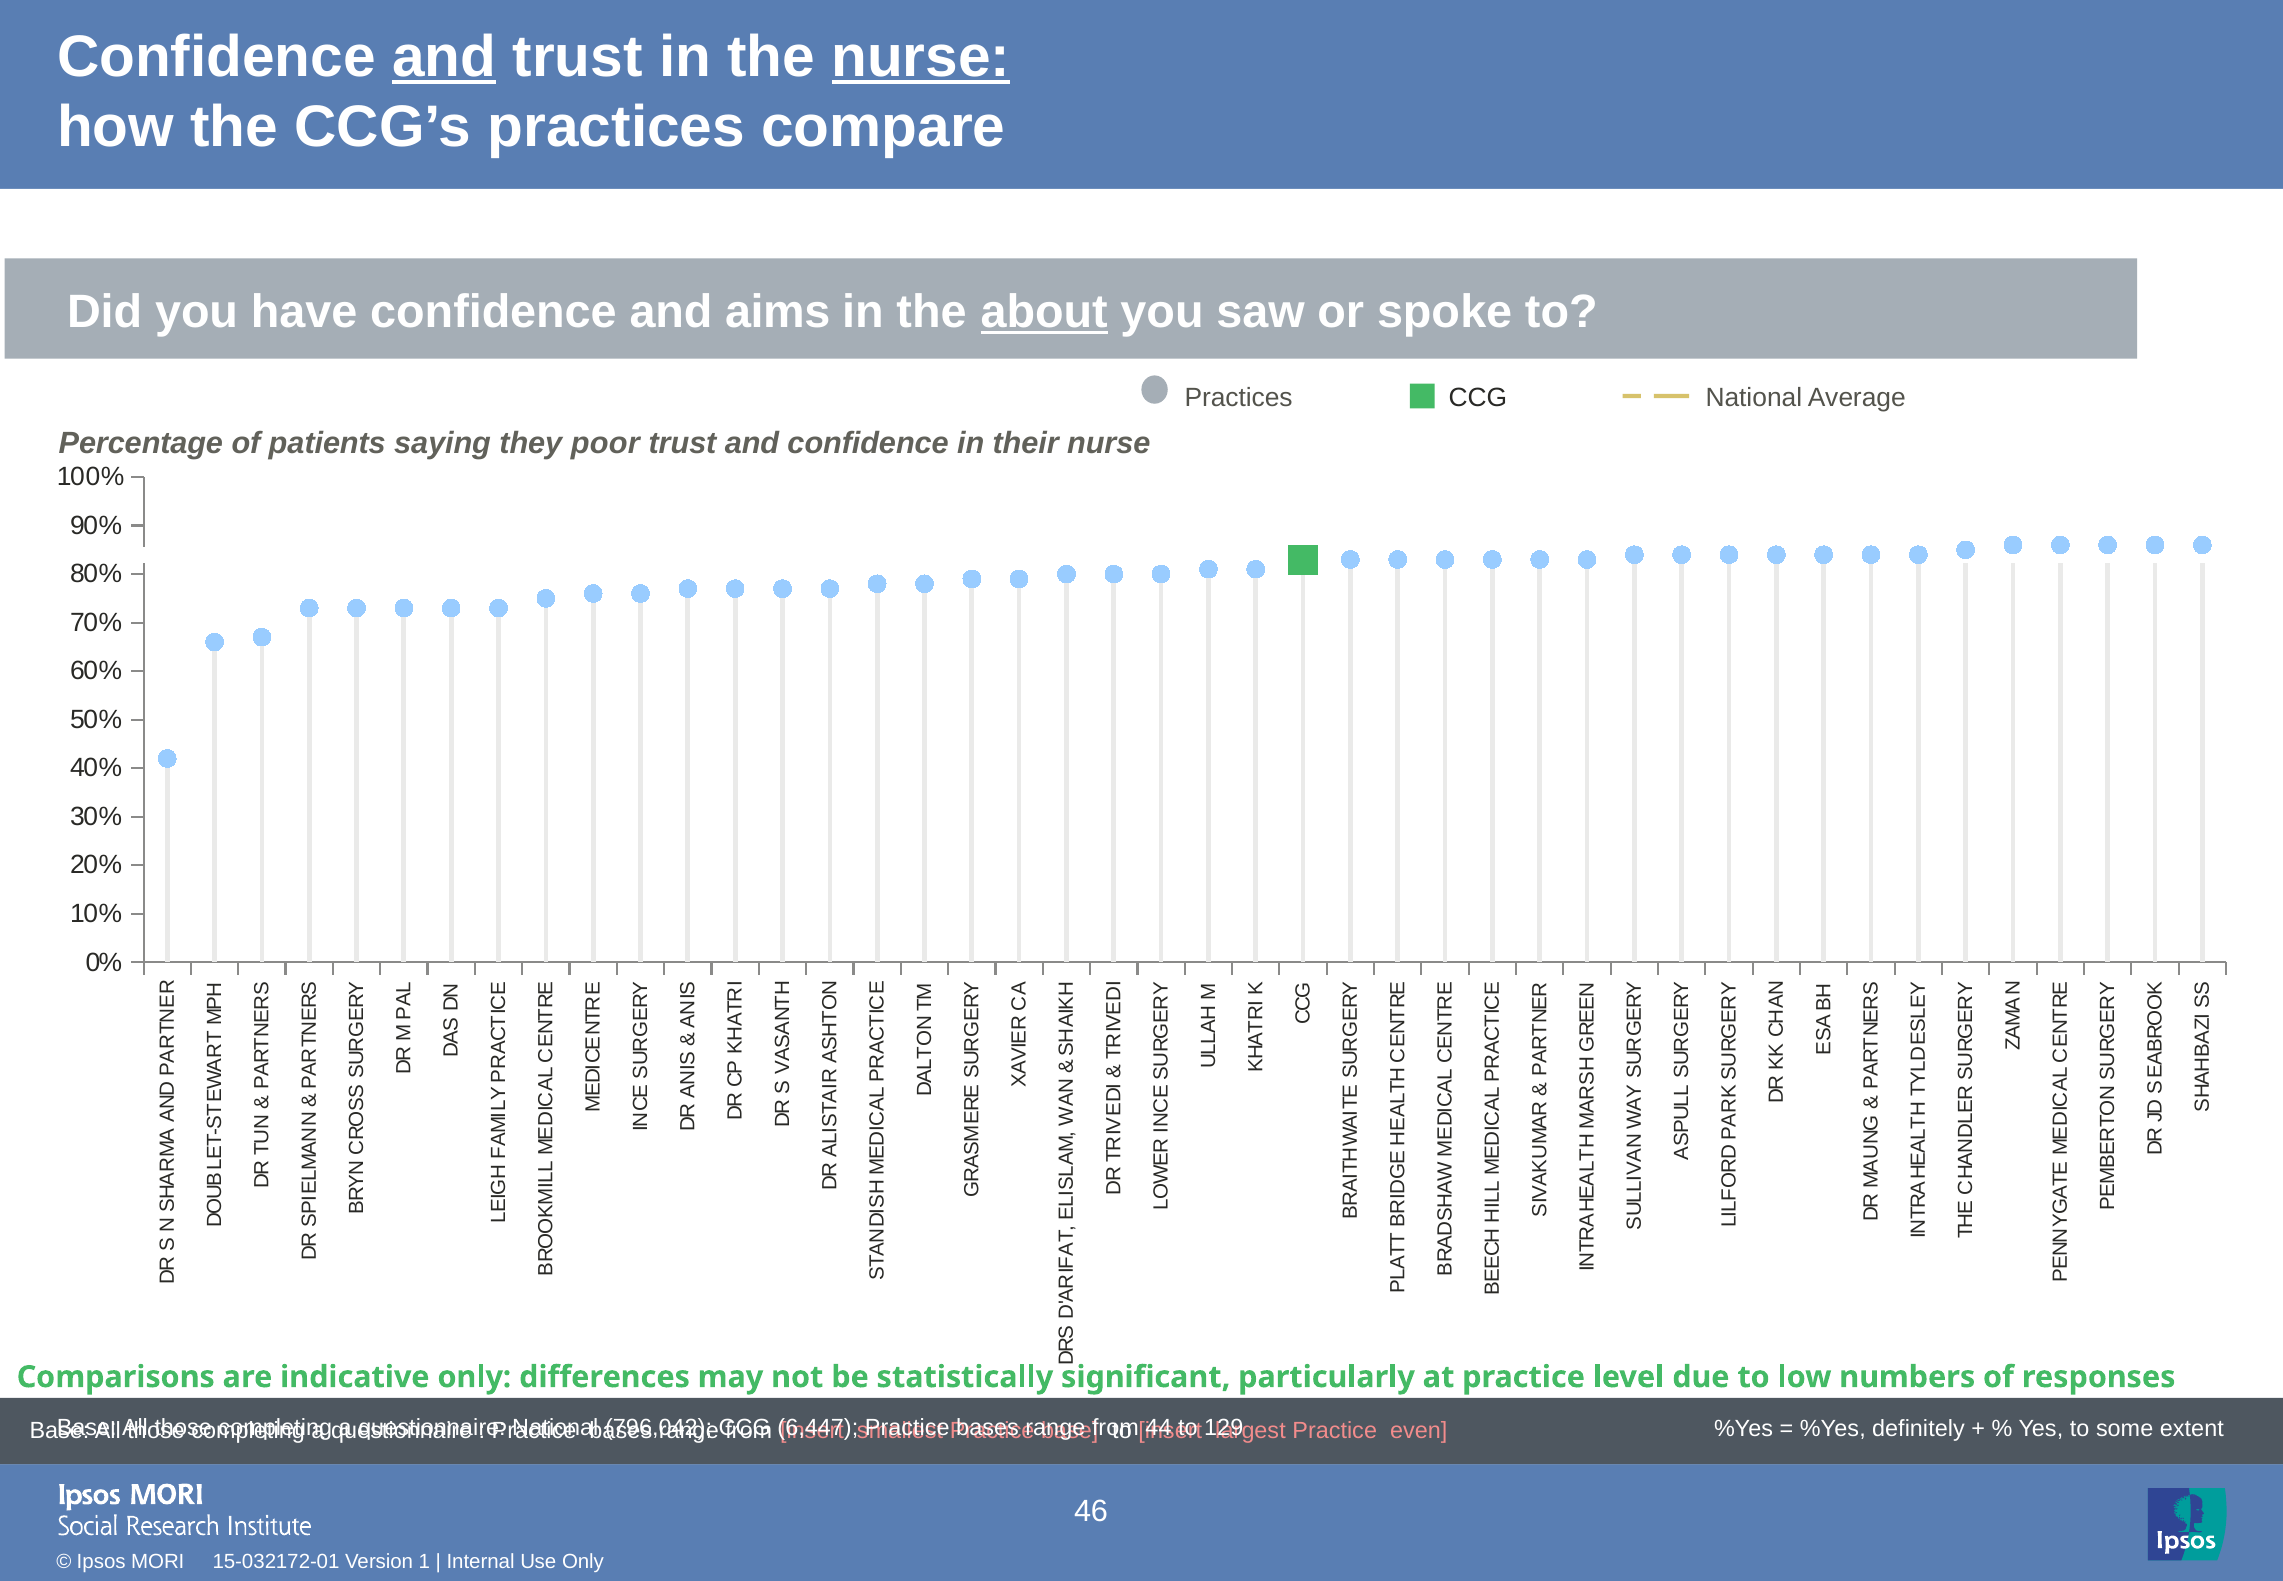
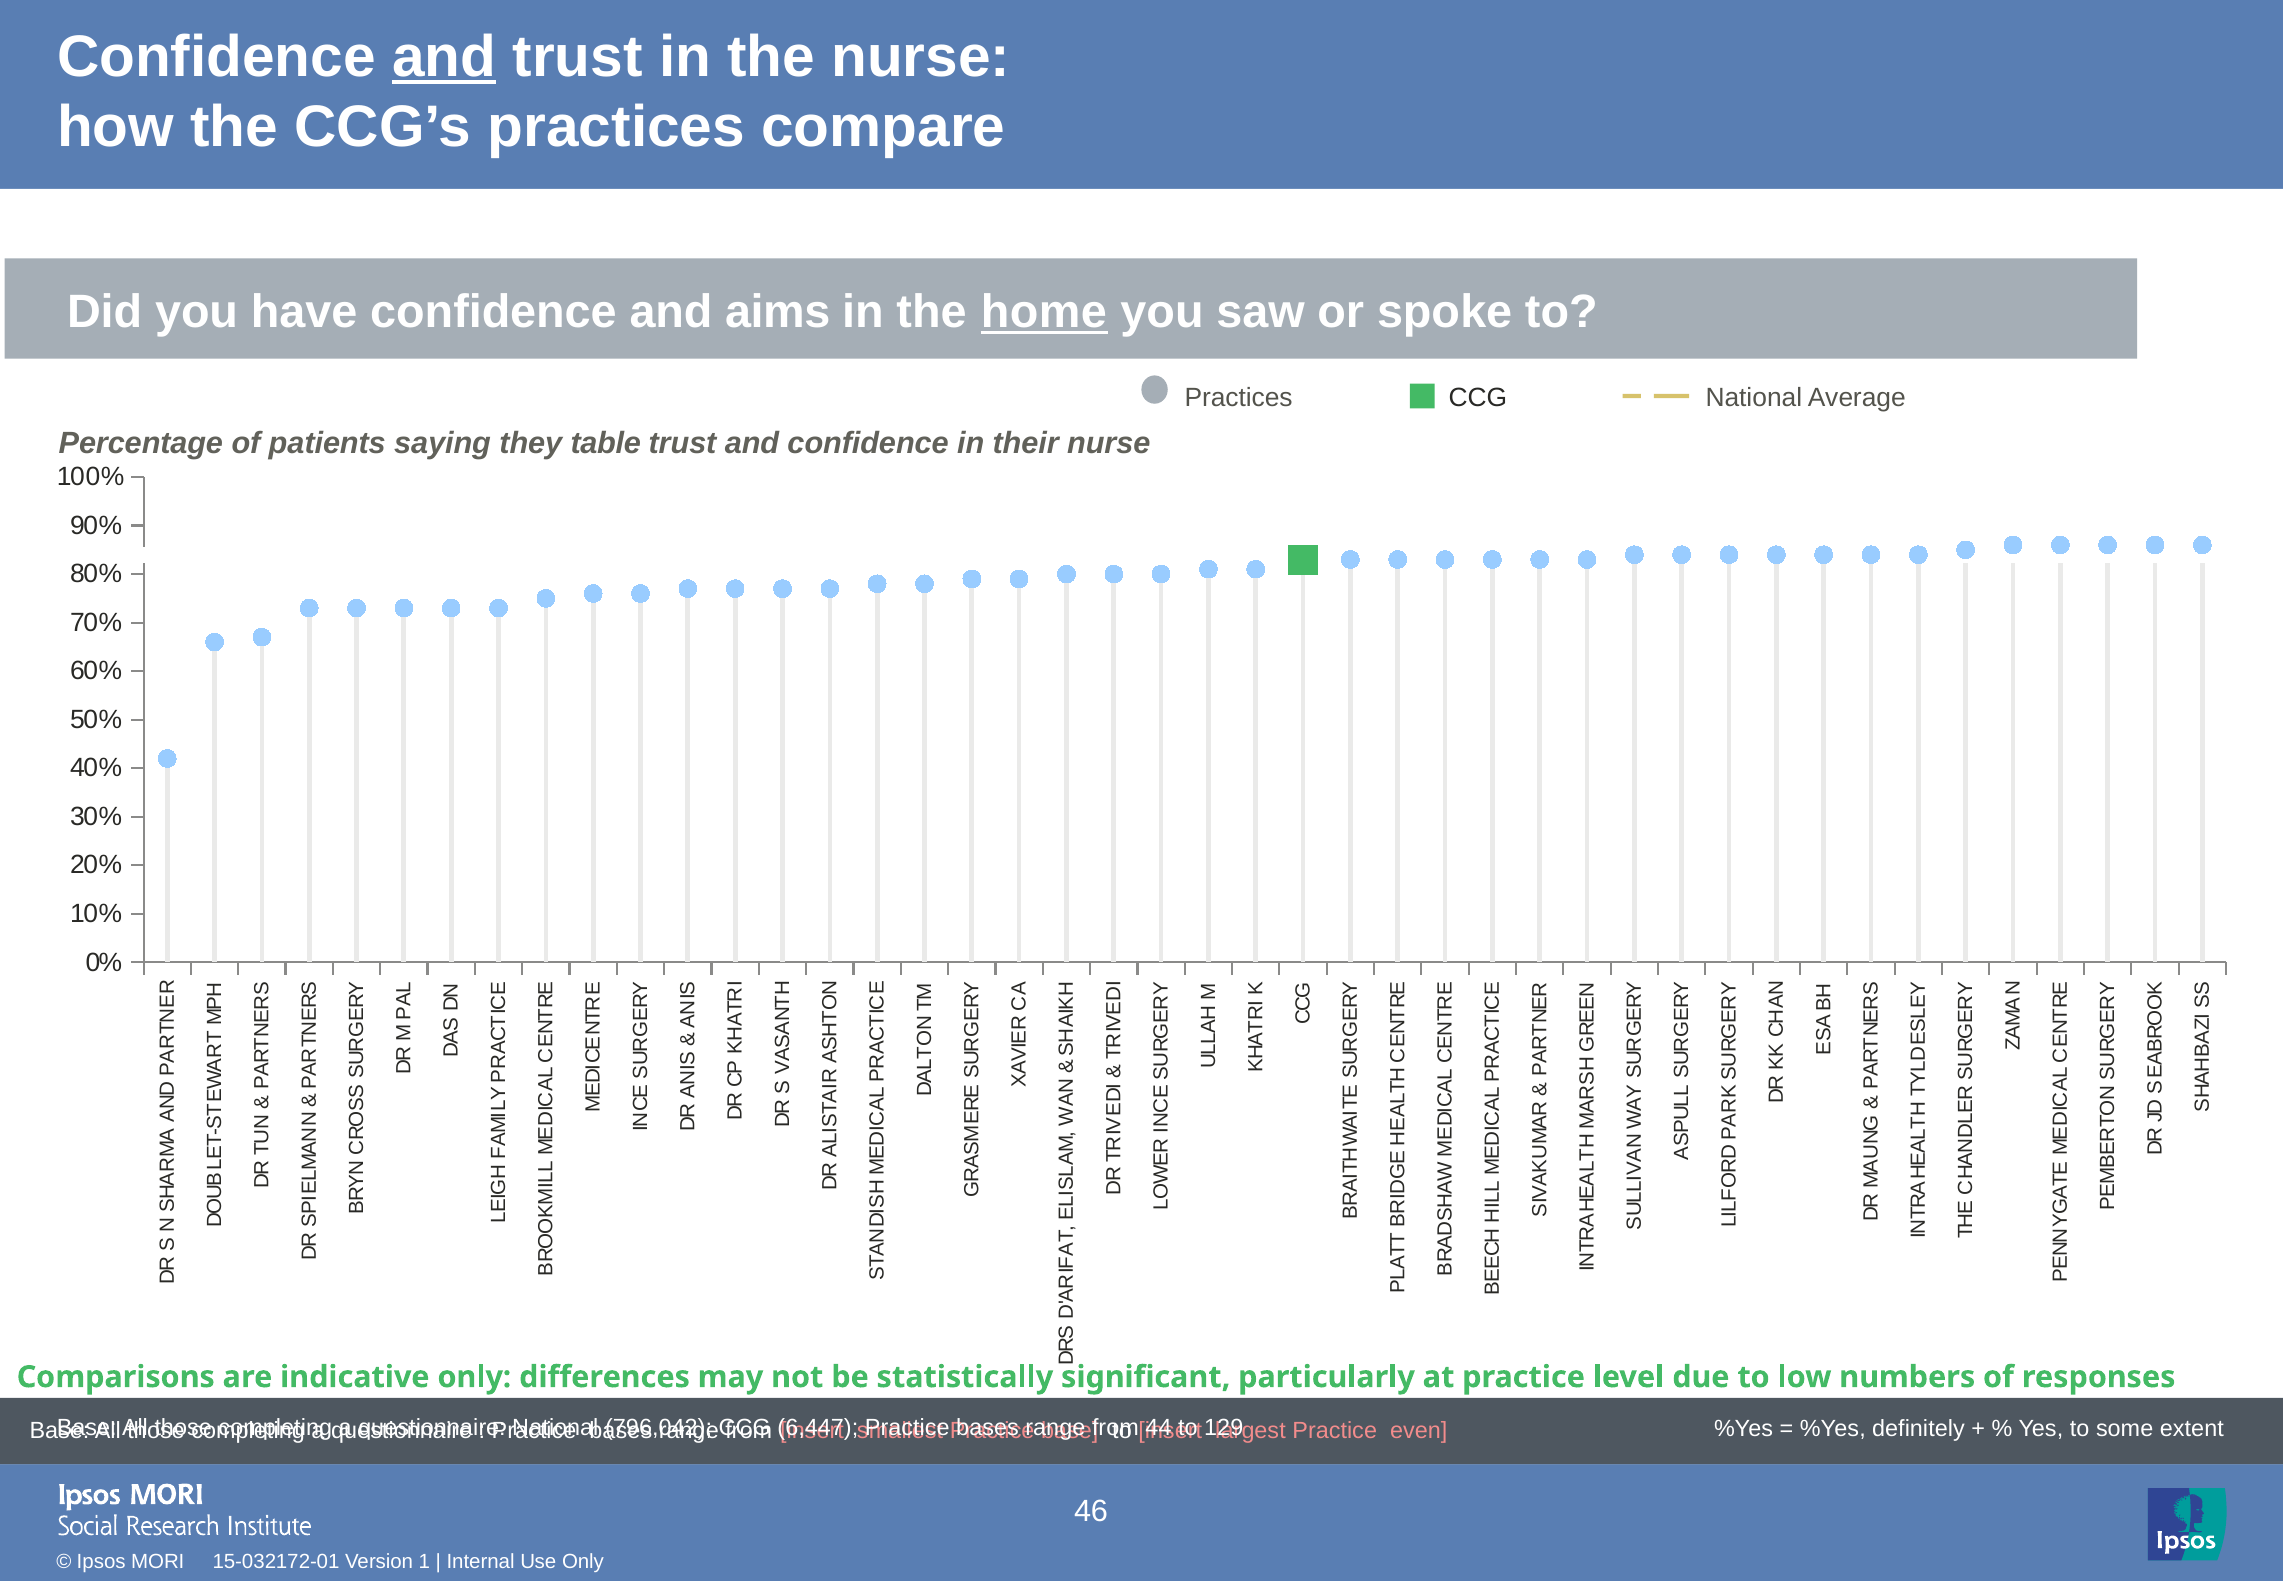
nurse underline: present -> none (921, 57)
about: about -> home (1044, 312)
poor: poor -> table (606, 443)
